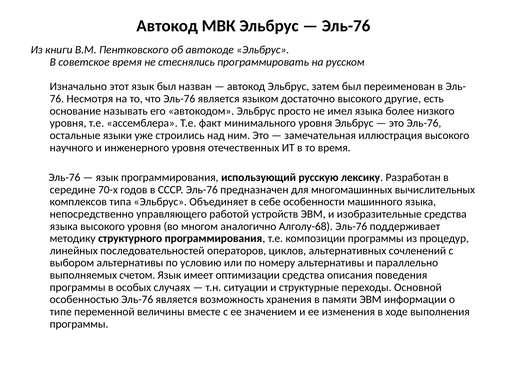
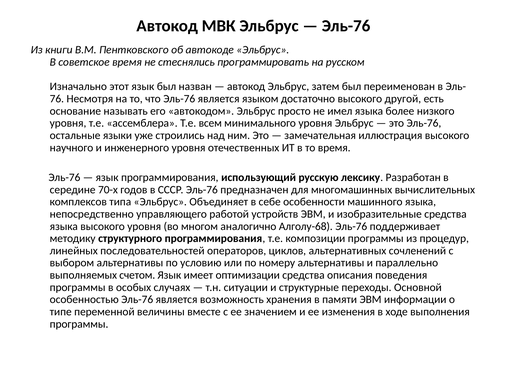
другие: другие -> другой (403, 99)
факт: факт -> всем (210, 123)
